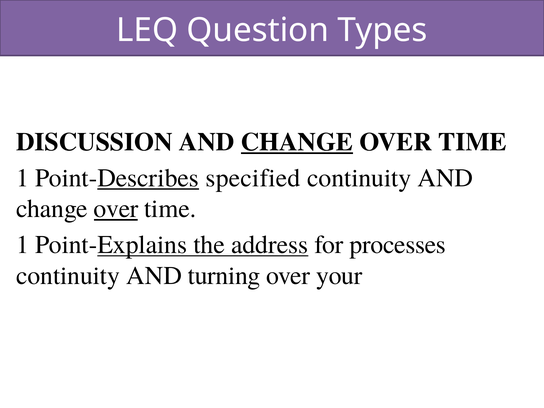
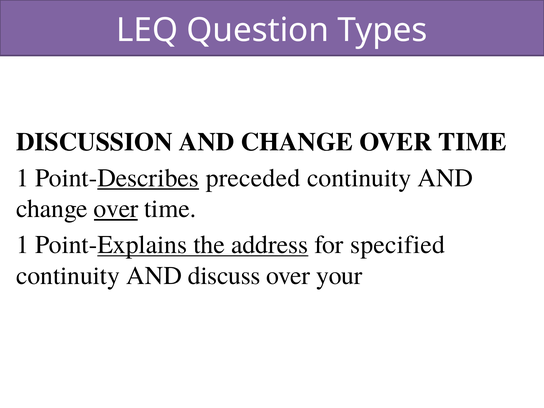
CHANGE underline: present -> none (297, 142)
specified: specified -> preceded (253, 178)
processes: processes -> specified (398, 245)
turning: turning -> discuss (224, 276)
